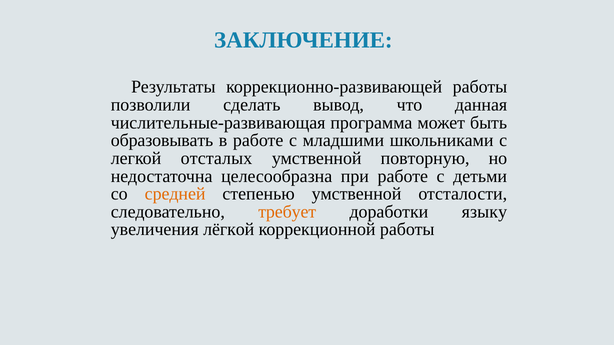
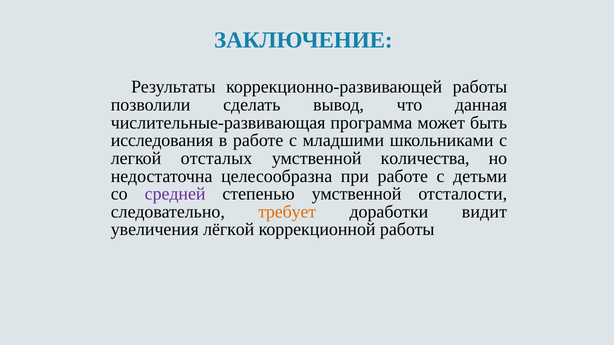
образовывать: образовывать -> исследования (162, 141)
повторную: повторную -> количества (425, 158)
средней colour: orange -> purple (175, 194)
языку: языку -> видит (484, 212)
